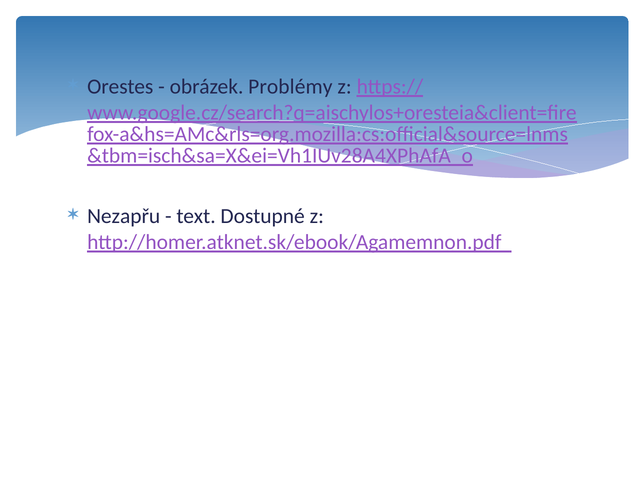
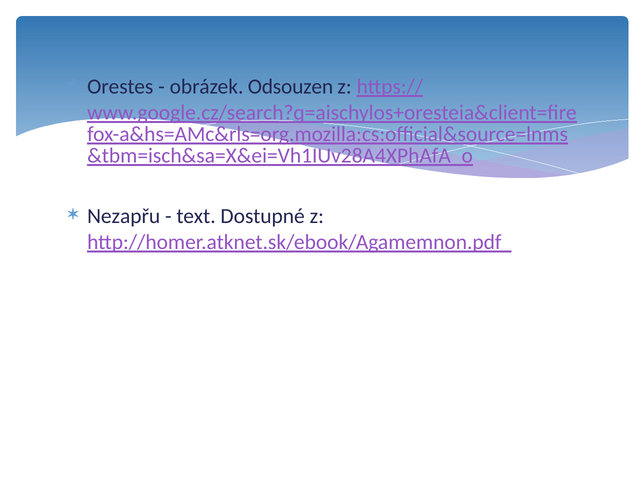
Problémy: Problémy -> Odsouzen (290, 87)
